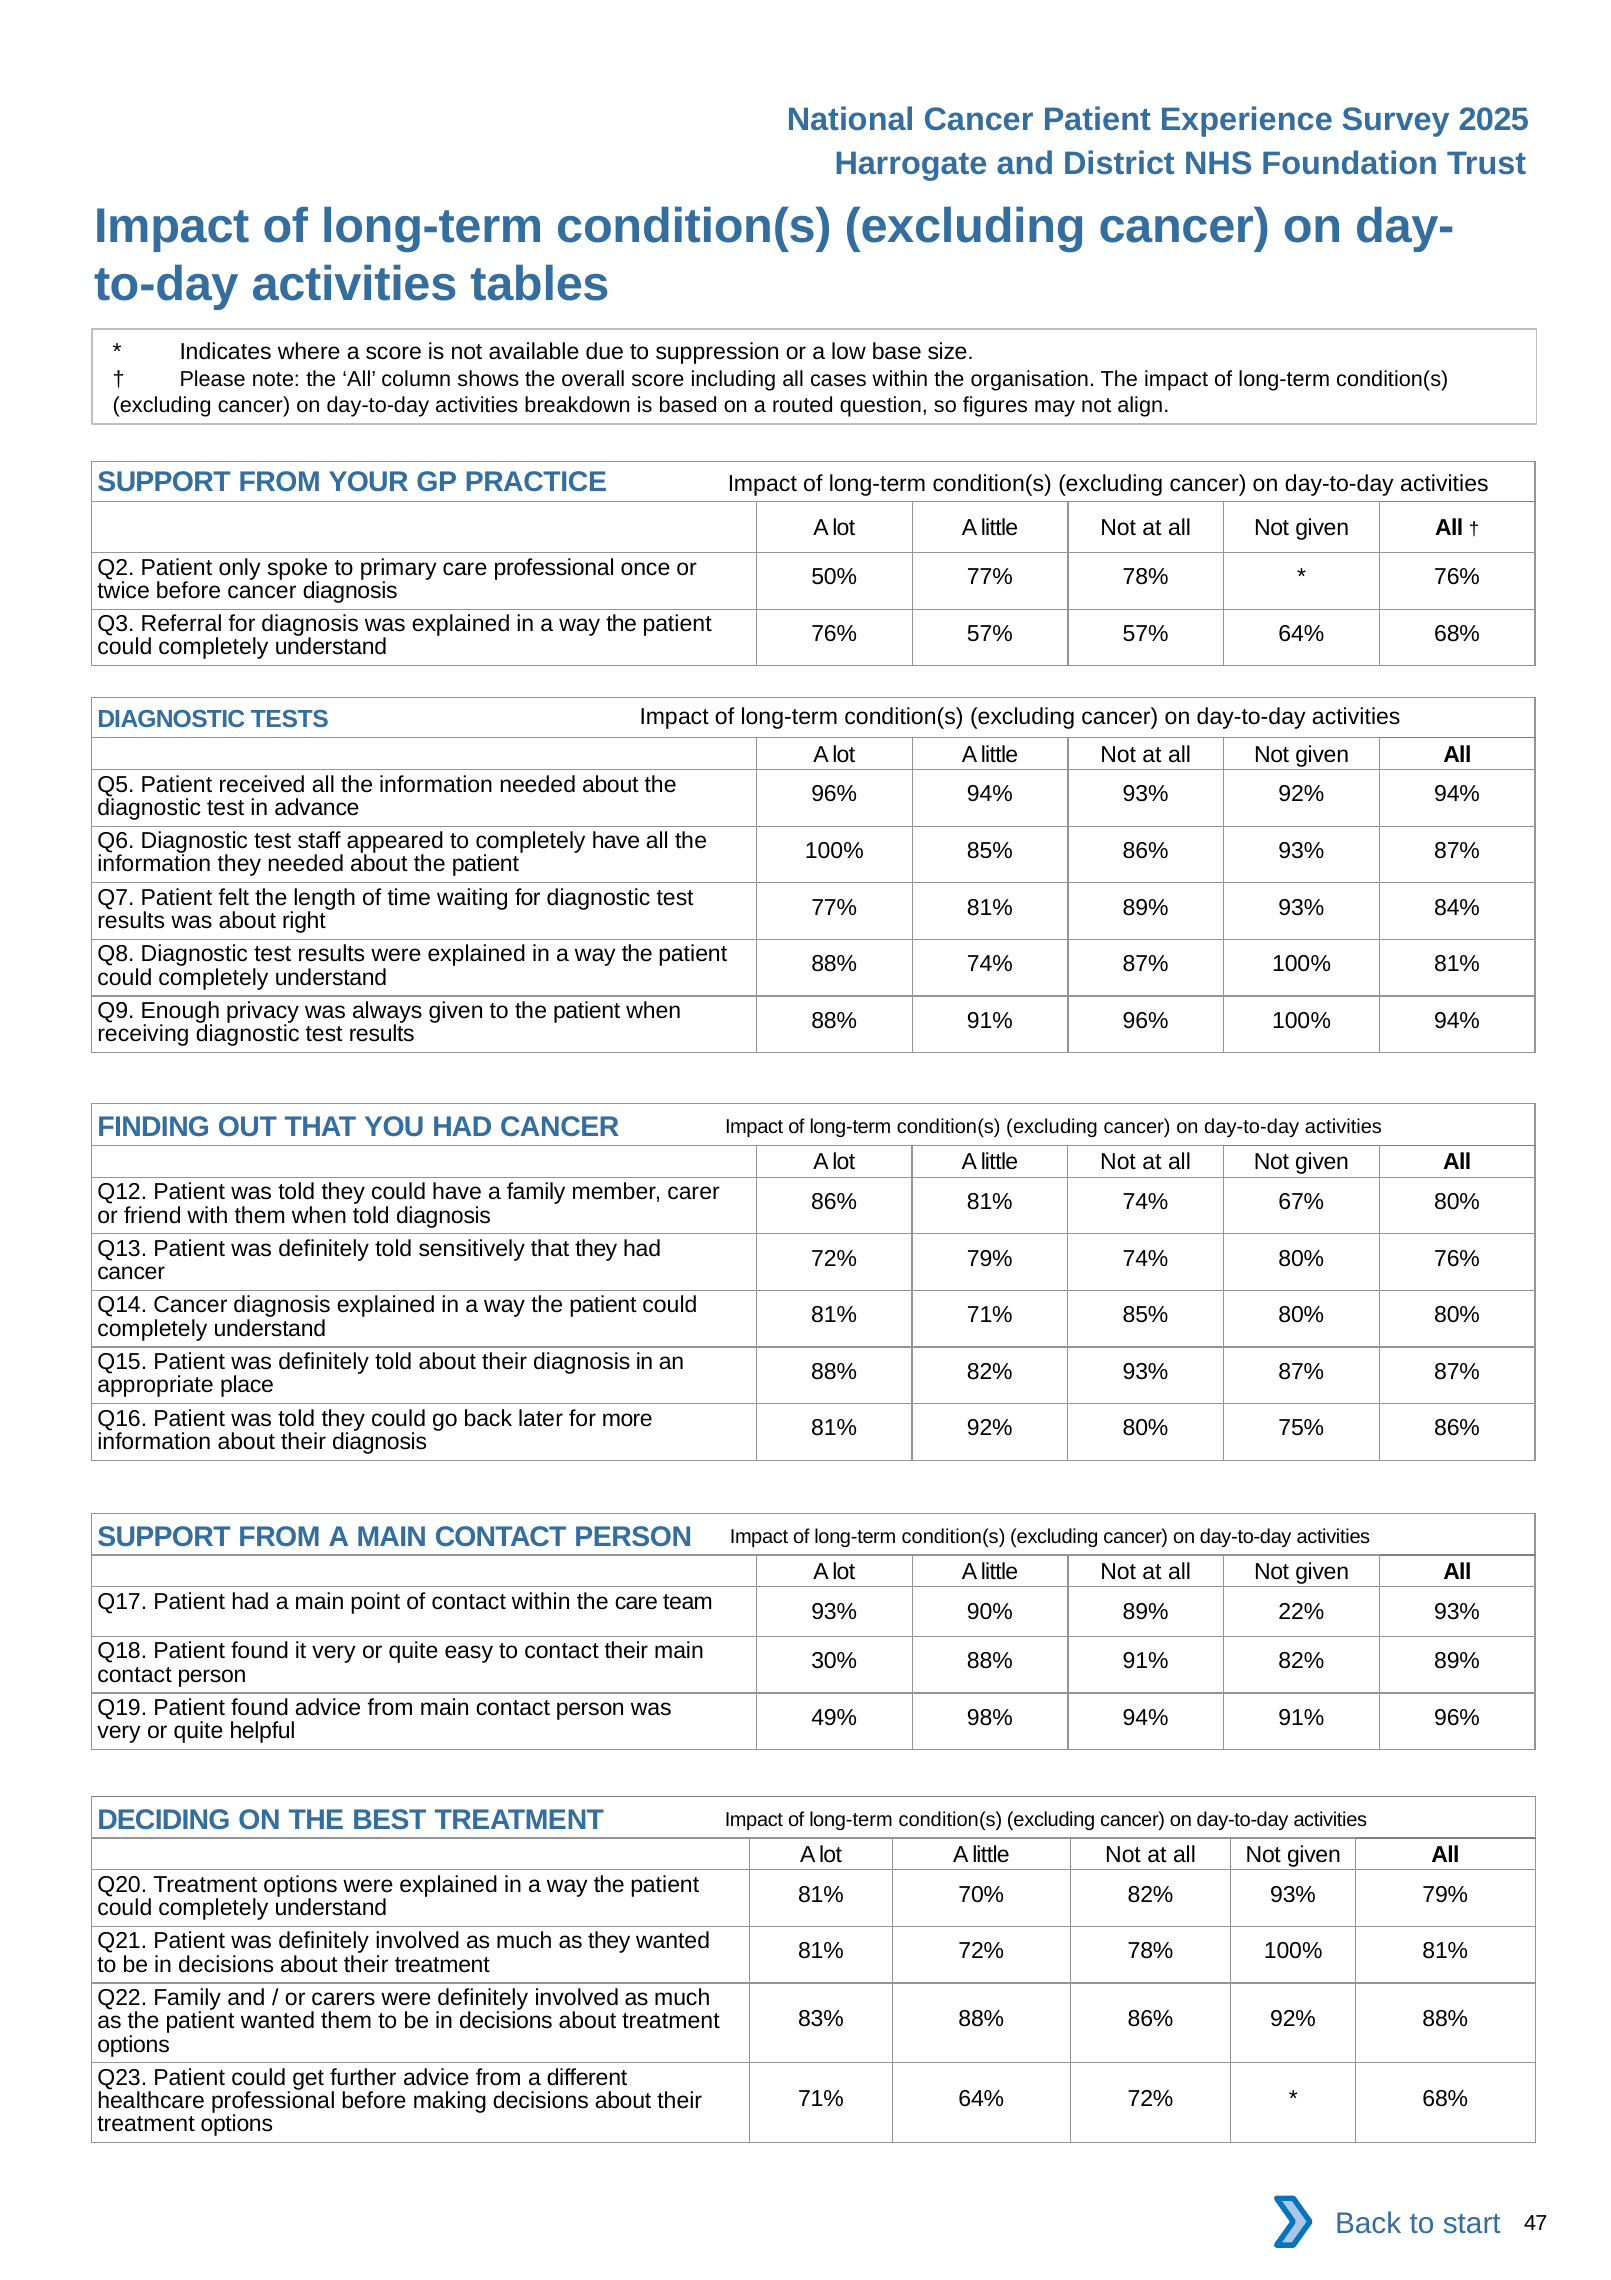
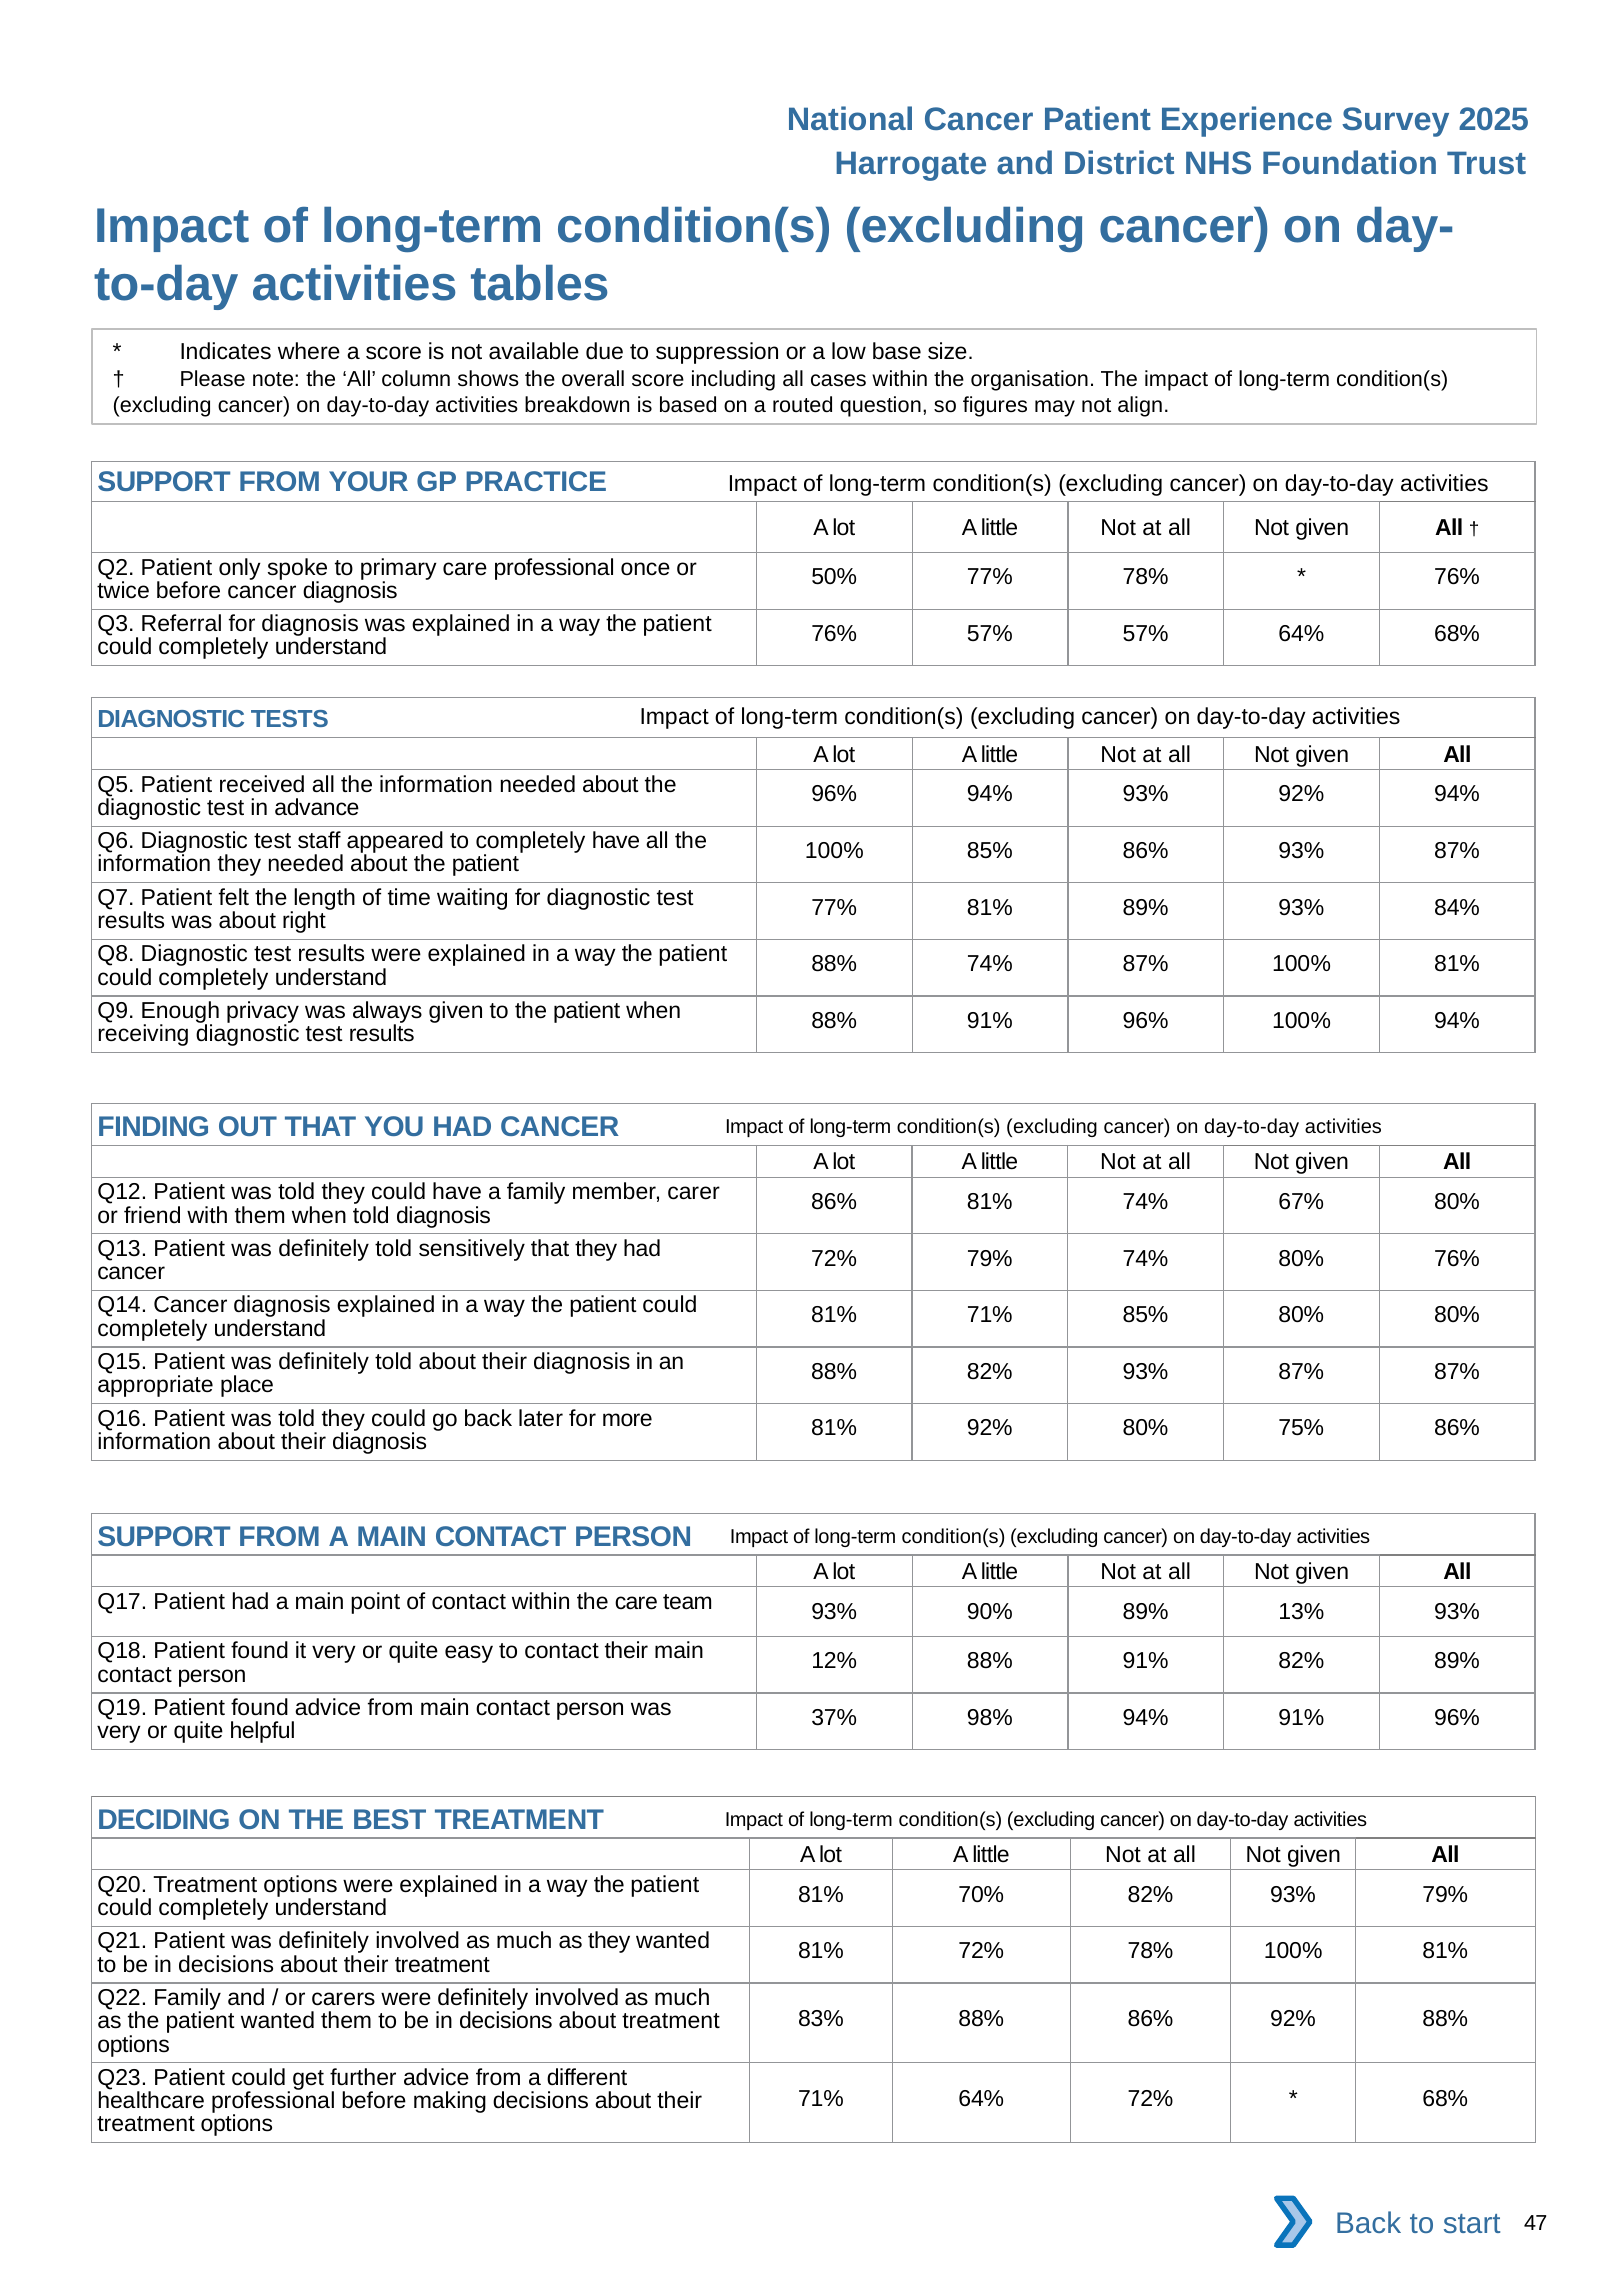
22%: 22% -> 13% (1301, 1611)
30%: 30% -> 12% (834, 1661)
49%: 49% -> 37% (834, 1717)
